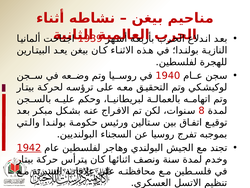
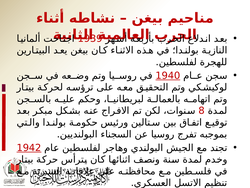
1940 underline: none -> present (168, 75)
